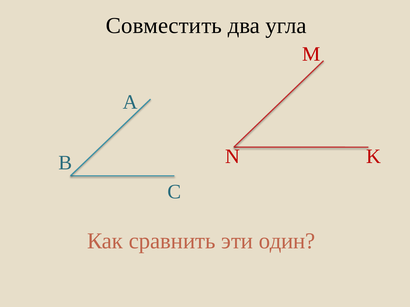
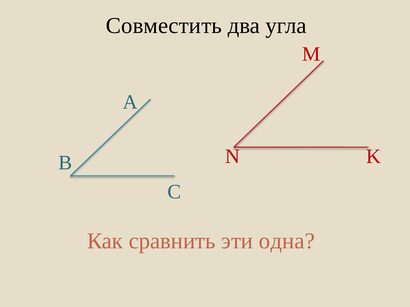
один: один -> одна (287, 242)
